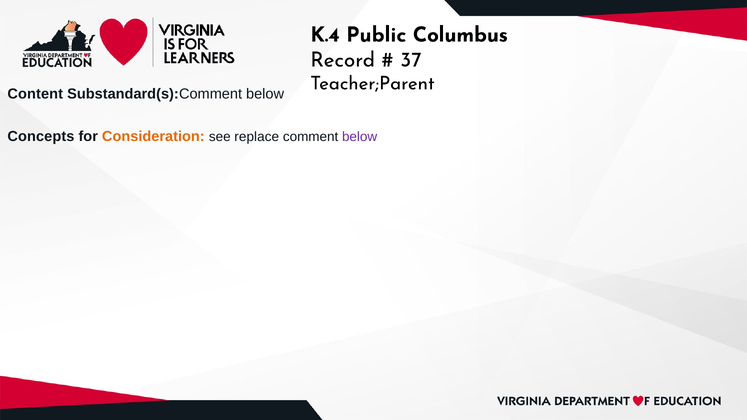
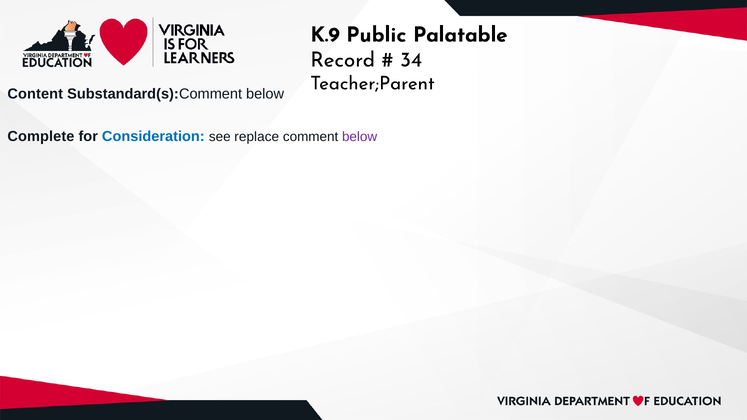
K.4: K.4 -> K.9 (325, 35)
Columbus: Columbus -> Palatable (460, 35)
37: 37 -> 34 (411, 60)
Concepts: Concepts -> Complete (41, 136)
Consideration colour: orange -> blue (153, 136)
